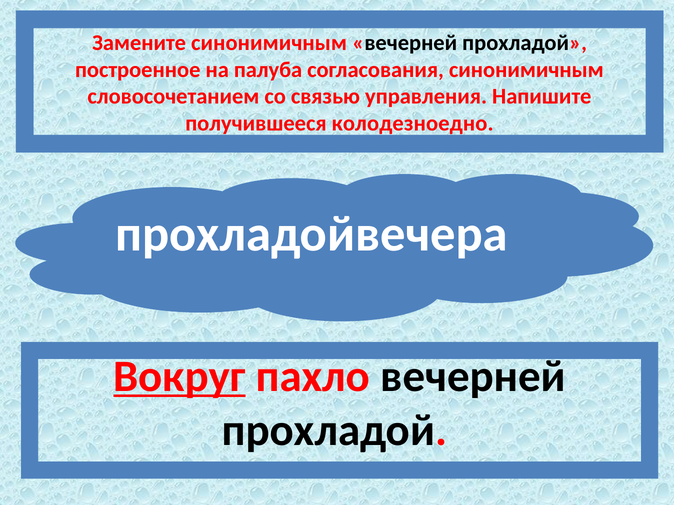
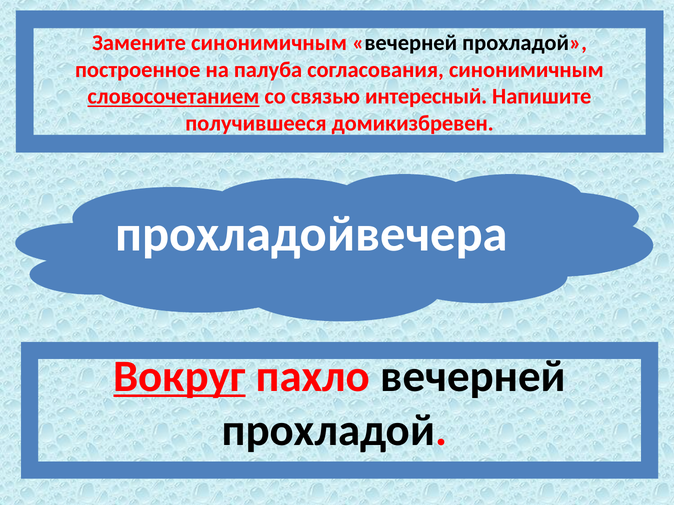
словосочетанием underline: none -> present (173, 97)
управления: управления -> интересный (426, 97)
колодезноедно: колодезноедно -> домикизбревен (413, 124)
